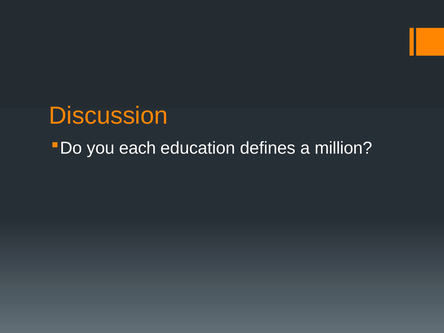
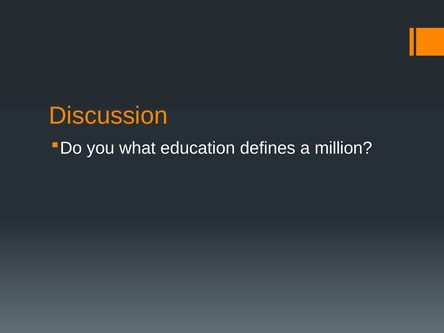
each: each -> what (137, 148)
